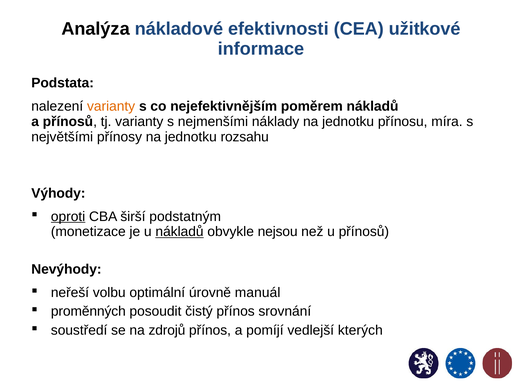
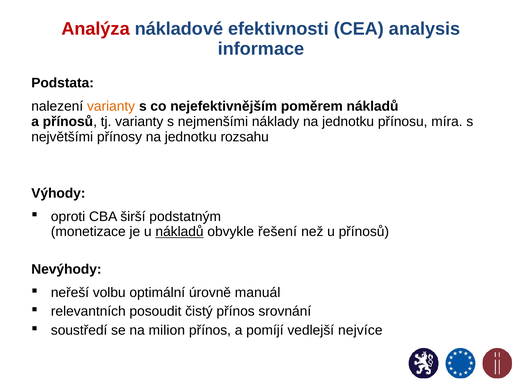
Analýza colour: black -> red (96, 29)
užitkové: užitkové -> analysis (425, 29)
oproti underline: present -> none (68, 216)
nejsou: nejsou -> řešení (278, 231)
proměnných: proměnných -> relevantních (88, 311)
zdrojů: zdrojů -> milion (167, 330)
kterých: kterých -> nejvíce (360, 330)
